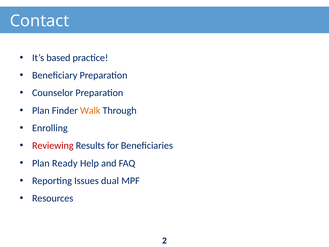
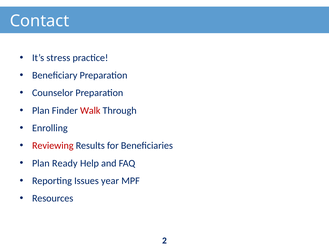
based: based -> stress (58, 58)
Walk colour: orange -> red (90, 110)
dual: dual -> year (110, 181)
